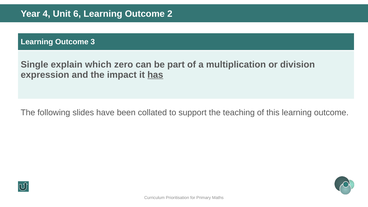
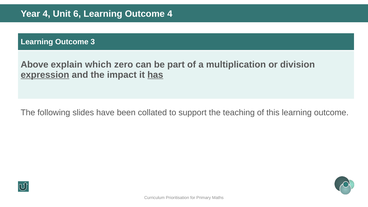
Outcome 2: 2 -> 4 (170, 14)
Single: Single -> Above (35, 65)
expression underline: none -> present (45, 75)
